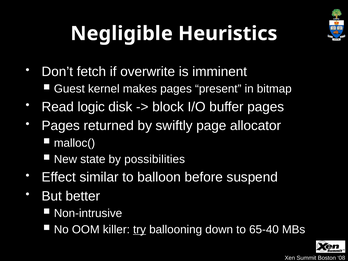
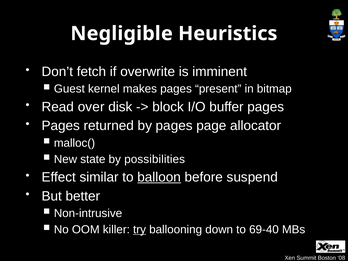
logic: logic -> over (91, 107)
by swiftly: swiftly -> pages (174, 126)
balloon underline: none -> present (159, 177)
65-40: 65-40 -> 69-40 (264, 230)
